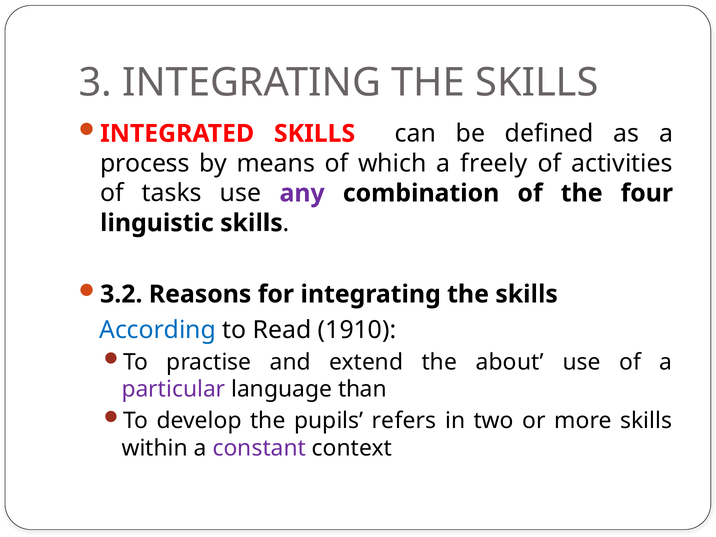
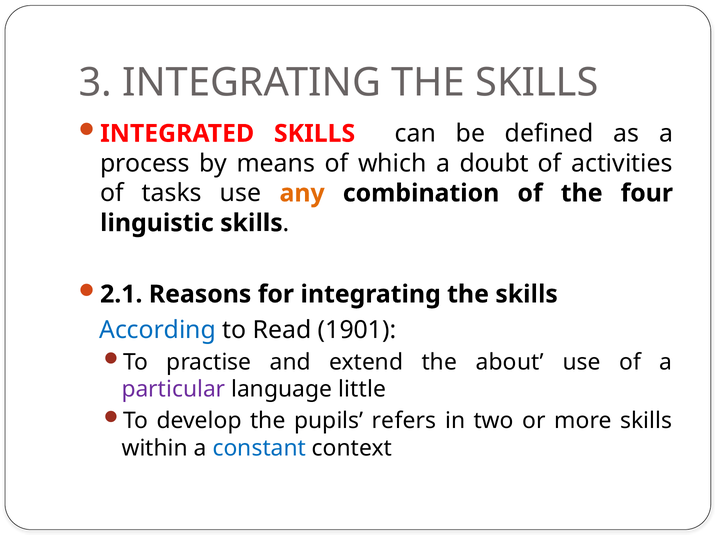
freely: freely -> doubt (494, 163)
any colour: purple -> orange (302, 193)
3.2: 3.2 -> 2.1 (121, 294)
1910: 1910 -> 1901 (357, 330)
than: than -> little (362, 389)
constant colour: purple -> blue (259, 448)
